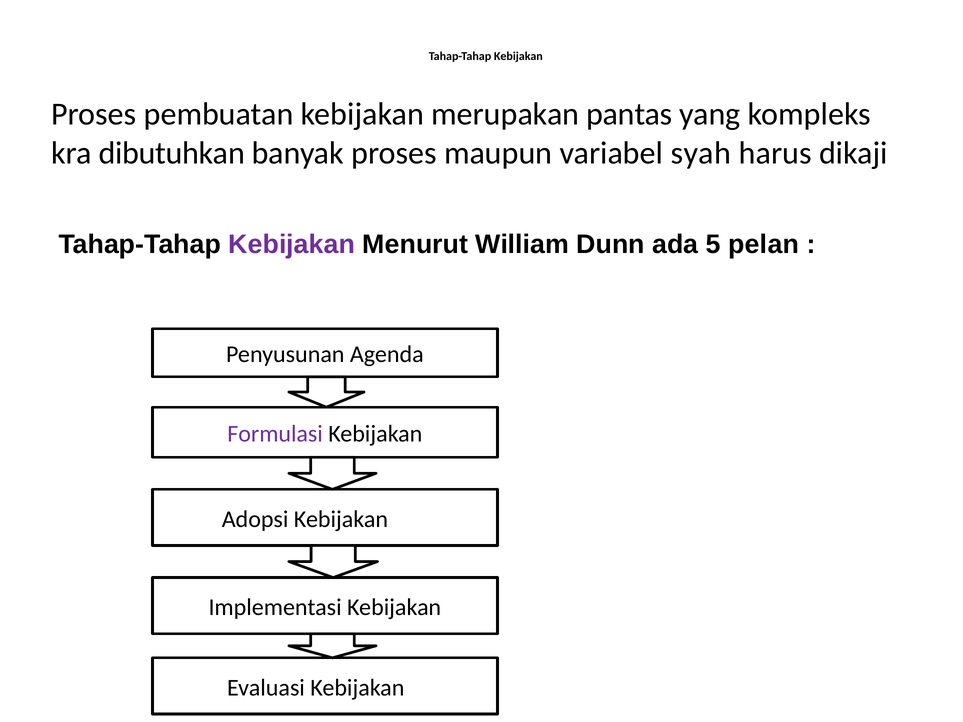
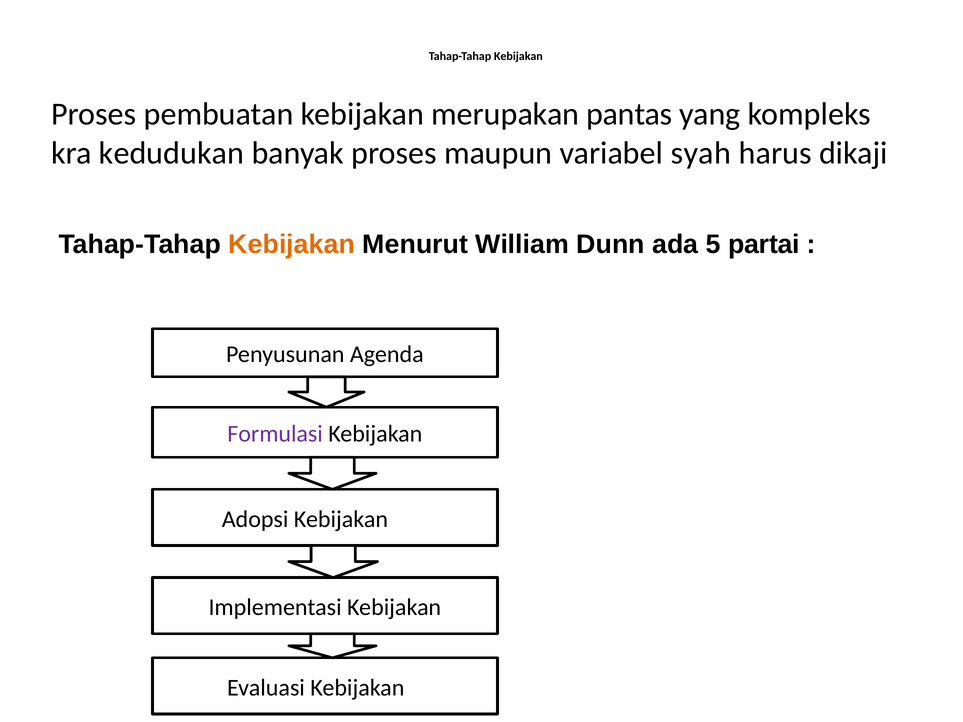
dibutuhkan: dibutuhkan -> kedudukan (172, 153)
Kebijakan colour: purple -> orange (292, 245)
pelan: pelan -> partai (764, 245)
